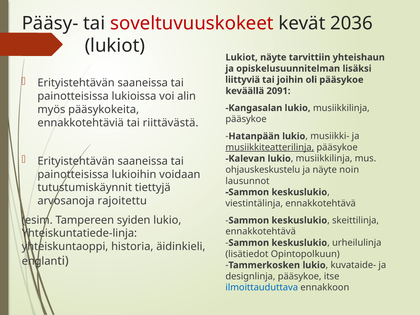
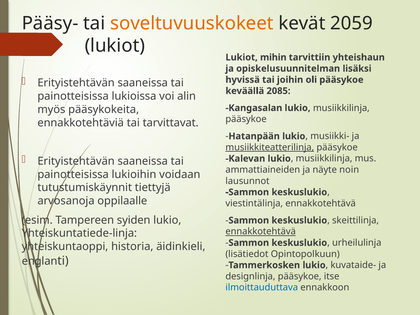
soveltuvuuskokeet colour: red -> orange (192, 23)
2036: 2036 -> 2059 (352, 23)
Lukiot näyte: näyte -> mihin (273, 57)
liittyviä: liittyviä -> hyvissä (243, 80)
2091: 2091 -> 2085 (278, 91)
riittävästä: riittävästä -> tarvittavat (171, 123)
ohjauskeskustelu: ohjauskeskustelu -> ammattiaineiden (263, 170)
rajoitettu: rajoitettu -> oppilaalle (122, 201)
ennakkotehtävä underline: none -> present (261, 232)
